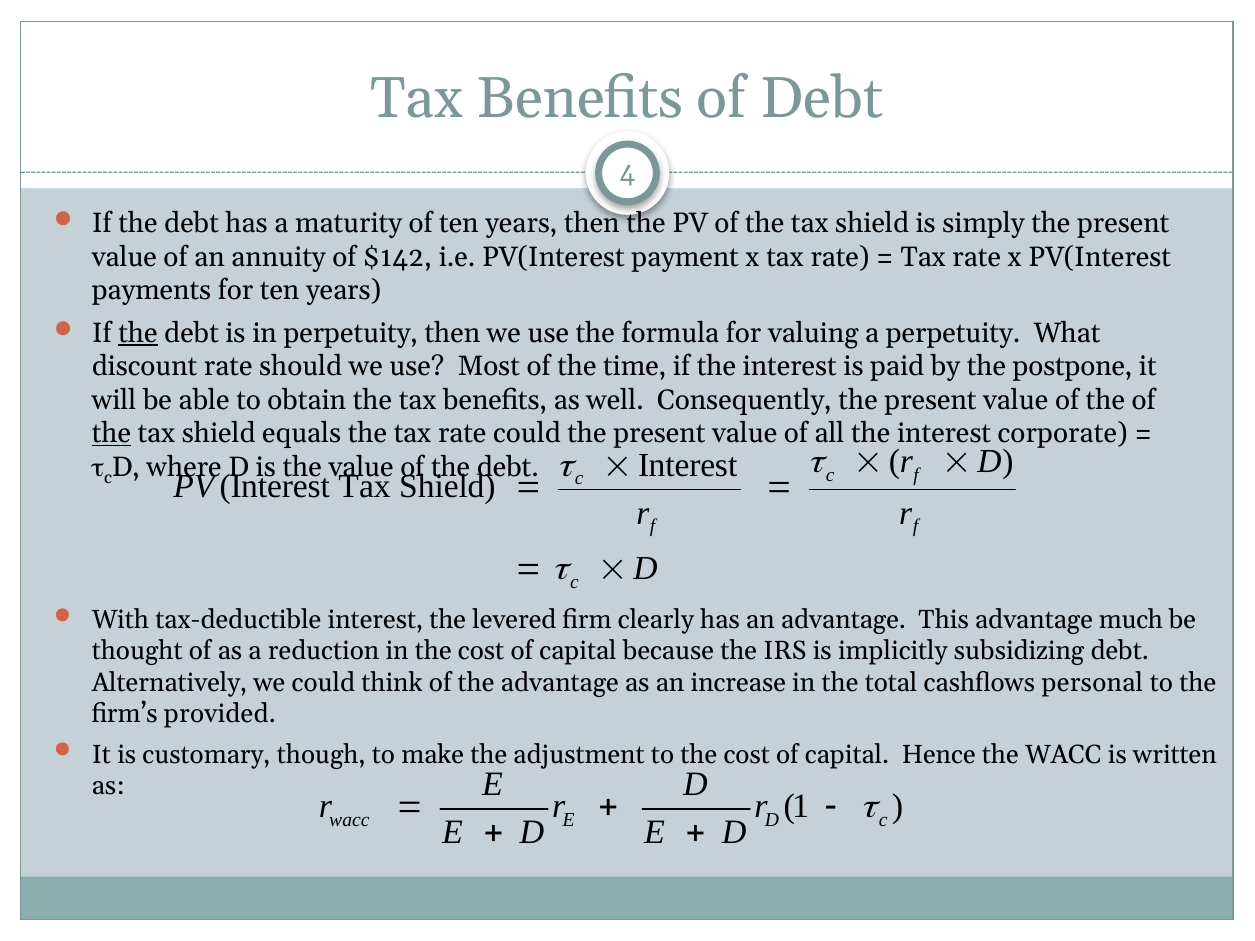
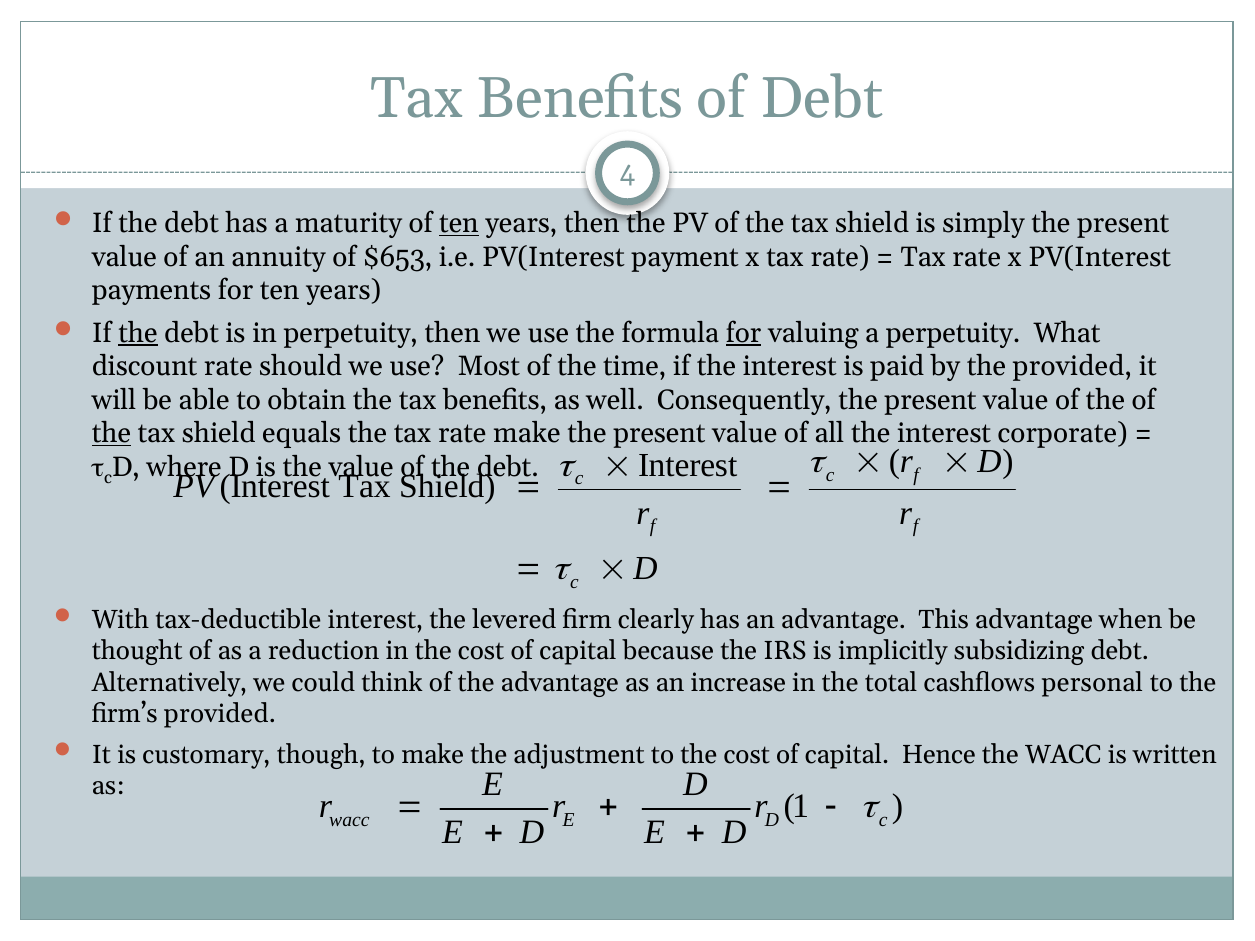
ten underline: none -> present (459, 224)
$142: $142 -> $653 (398, 257)
for underline: none -> present (744, 333)
the postpone: postpone -> provided (1072, 367)
rate could: could -> make (527, 434)
much: much -> when (1131, 620)
